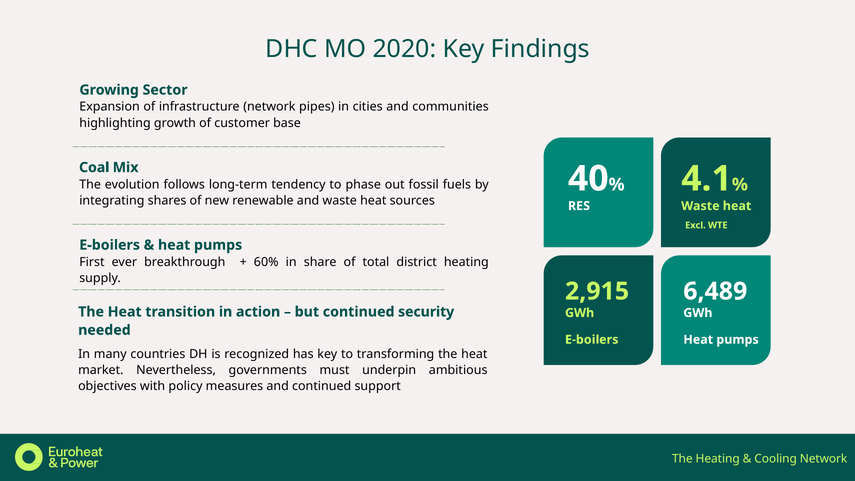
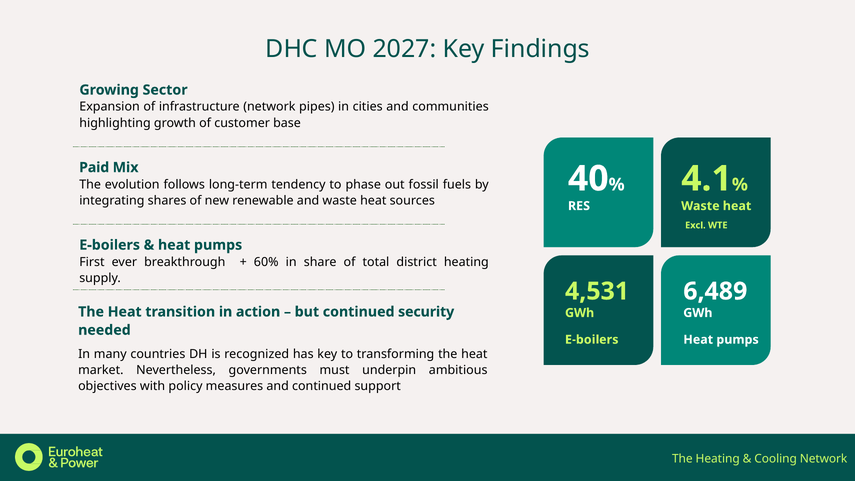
2020: 2020 -> 2027 (404, 49)
Coal: Coal -> Paid (94, 167)
2,915: 2,915 -> 4,531 (597, 291)
